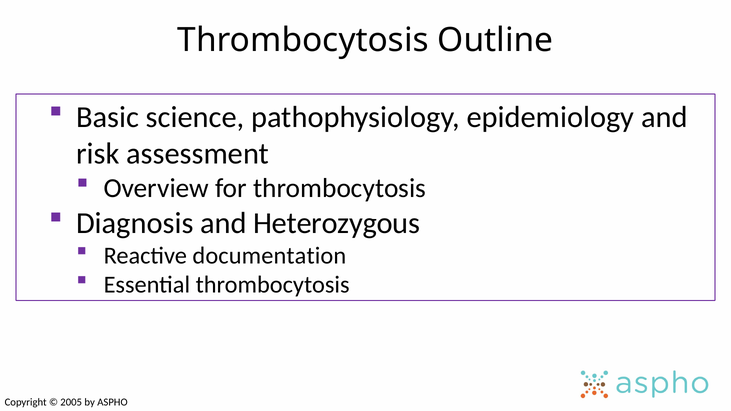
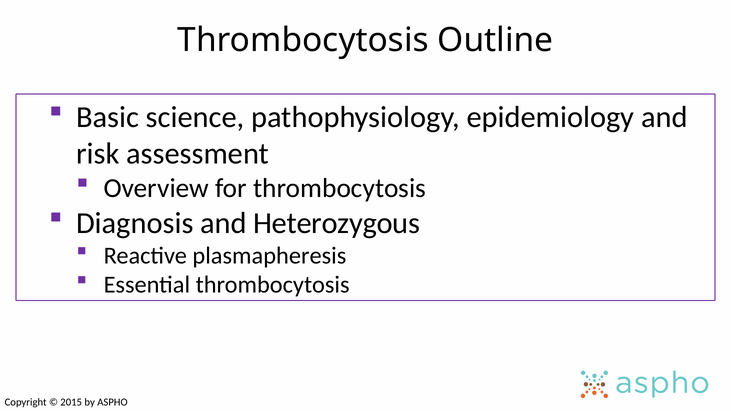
documentation: documentation -> plasmapheresis (269, 256)
2005: 2005 -> 2015 (71, 403)
